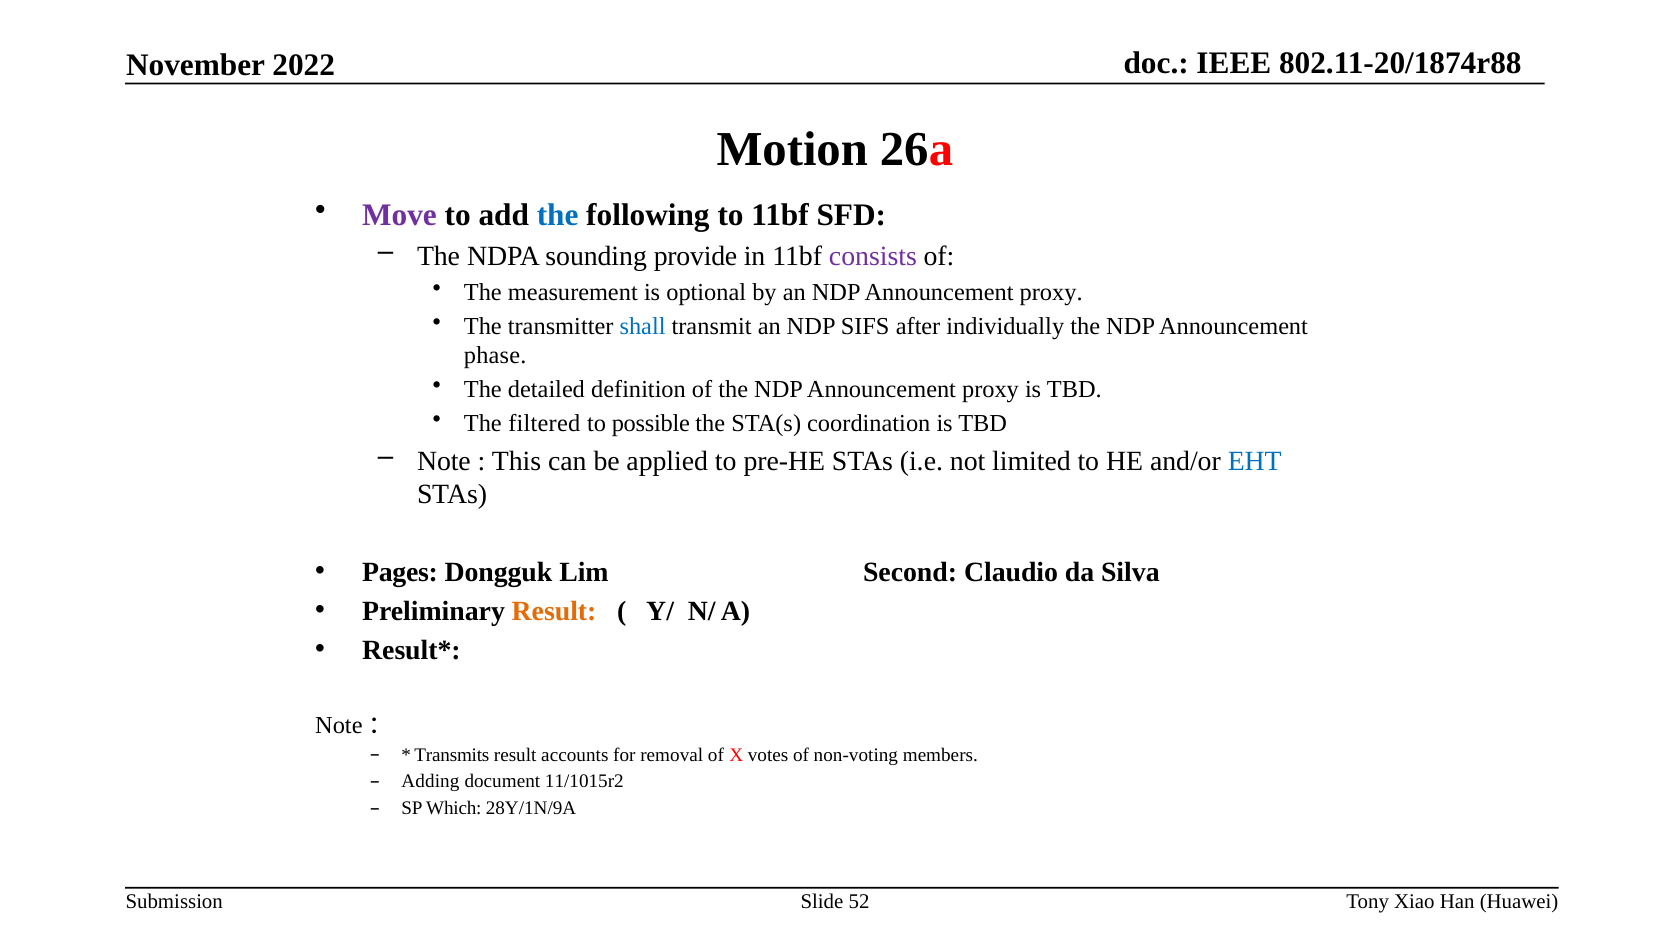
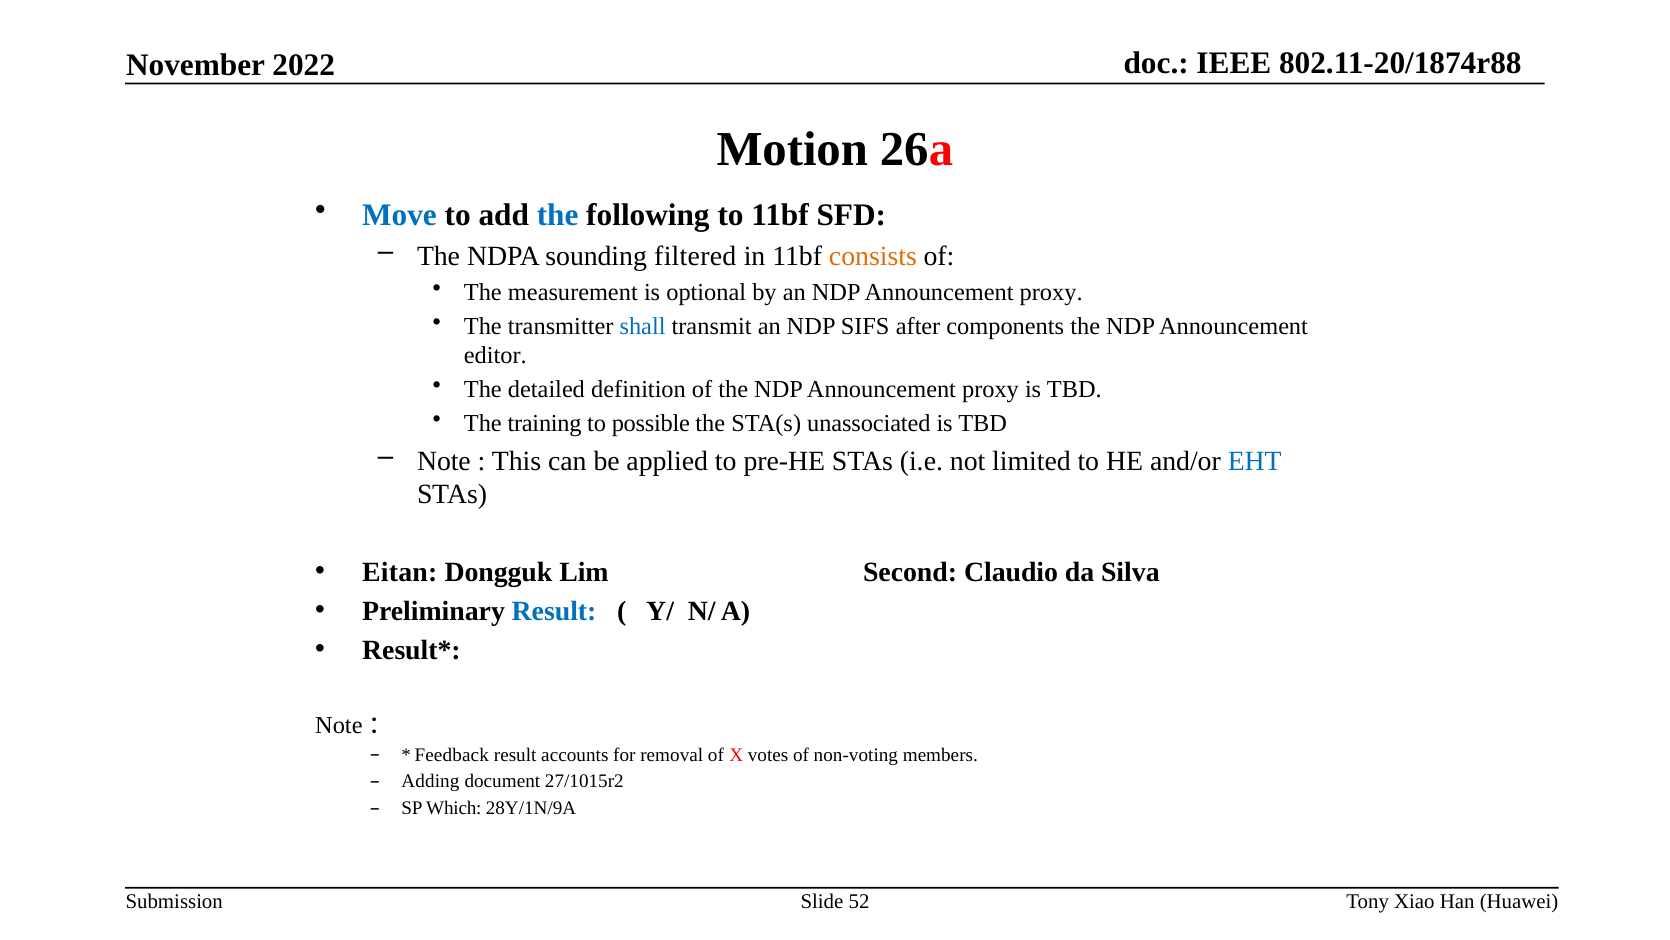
Move colour: purple -> blue (400, 215)
provide: provide -> filtered (695, 256)
consists colour: purple -> orange (873, 256)
individually: individually -> components (1005, 326)
phase: phase -> editor (495, 355)
filtered: filtered -> training (545, 423)
coordination: coordination -> unassociated (869, 423)
Pages: Pages -> Eitan (400, 572)
Result colour: orange -> blue (554, 611)
Transmits: Transmits -> Feedback (452, 754)
11/1015r2: 11/1015r2 -> 27/1015r2 (584, 781)
